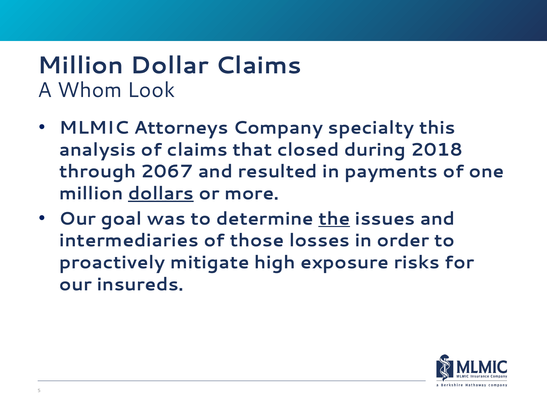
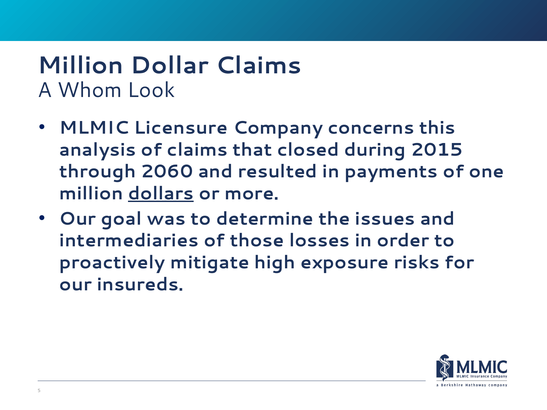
Attorneys: Attorneys -> Licensure (181, 128)
specialty: specialty -> concerns (371, 128)
2018: 2018 -> 2015 (437, 150)
2067: 2067 -> 2060 (167, 172)
the underline: present -> none (334, 219)
